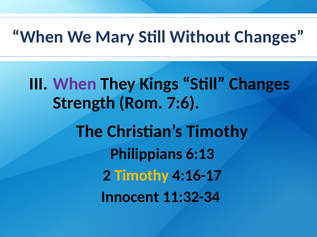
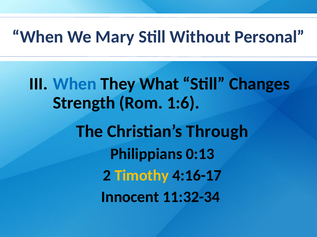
Without Changes: Changes -> Personal (270, 37)
When colour: purple -> blue (75, 84)
Kings: Kings -> What (159, 84)
7:6: 7:6 -> 1:6 (183, 103)
Christian’s Timothy: Timothy -> Through (217, 132)
6:13: 6:13 -> 0:13 (200, 154)
